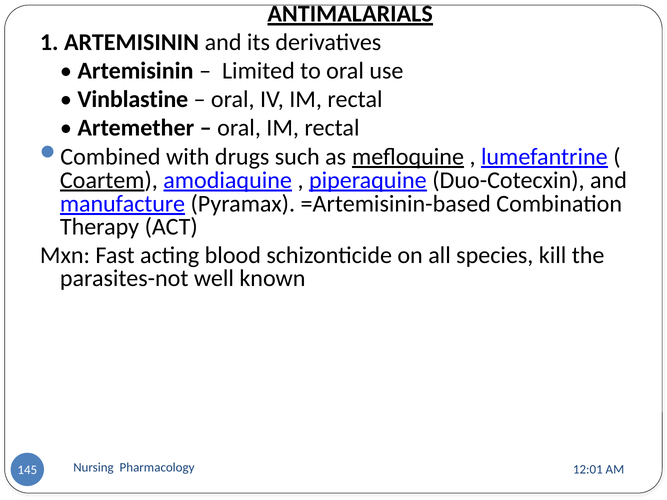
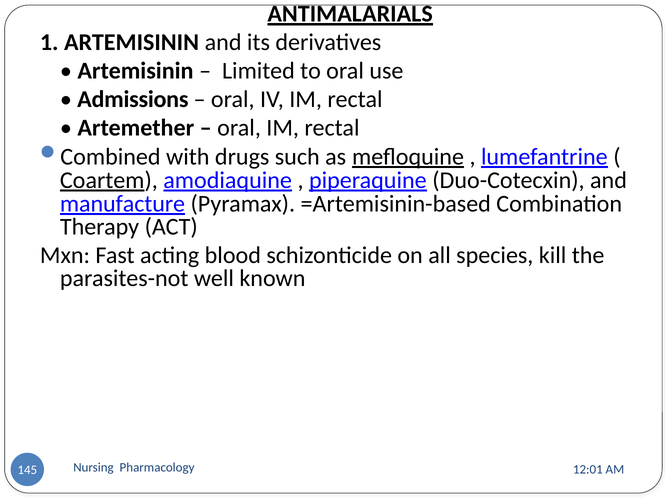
Vinblastine: Vinblastine -> Admissions (133, 99)
